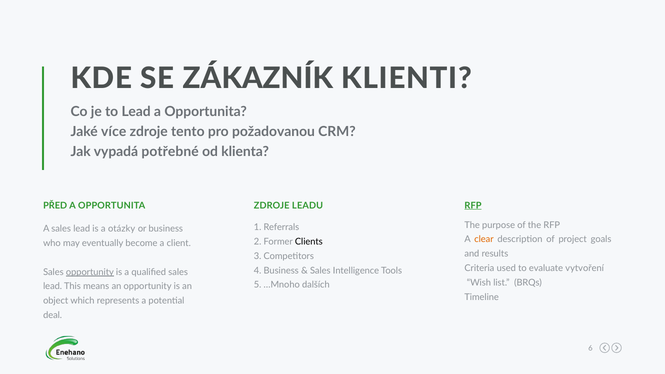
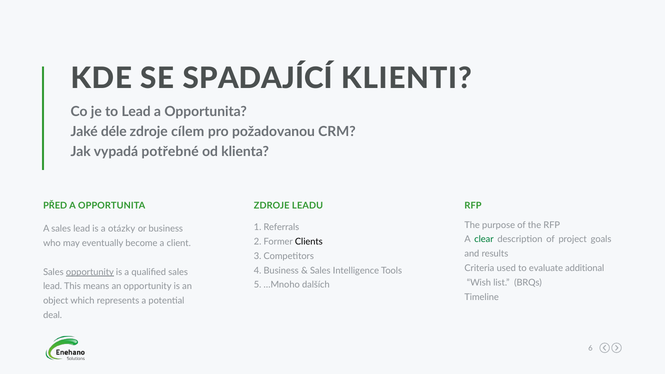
ZÁKAZNÍK: ZÁKAZNÍK -> SPADAJÍCÍ (258, 79)
více: více -> déle (114, 132)
tento: tento -> cílem (188, 132)
RFP underline: present -> none (473, 206)
clear colour: orange -> green (484, 239)
vytvoření: vytvoření -> additional (585, 268)
